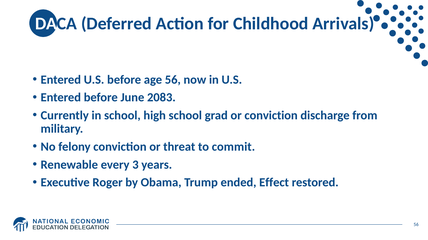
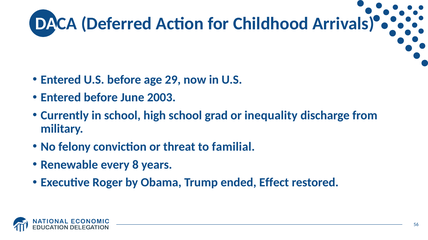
age 56: 56 -> 29 (173, 80)
2083: 2083 -> 2003 (161, 98)
or conviction: conviction -> inequality (271, 116)
commit: commit -> familial (233, 147)
3: 3 -> 8 (135, 165)
